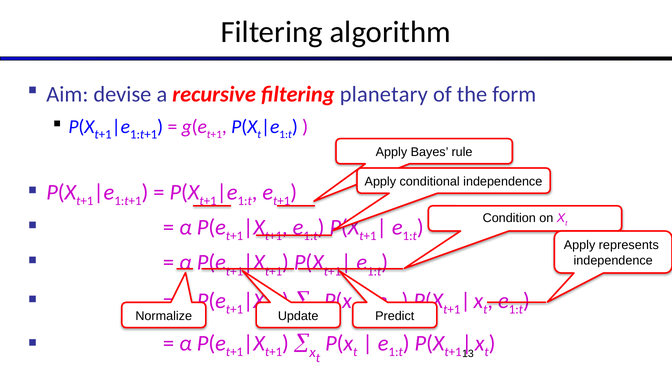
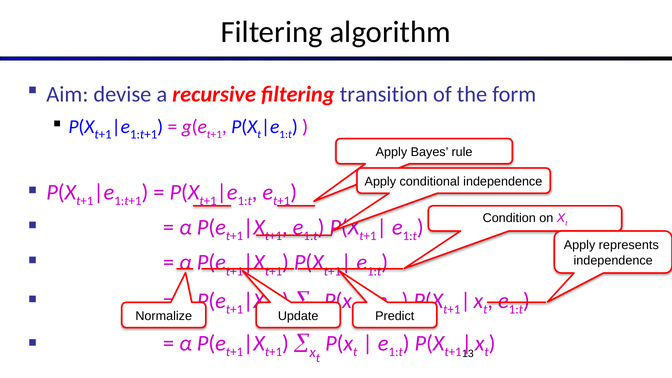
planetary: planetary -> transition (384, 95)
